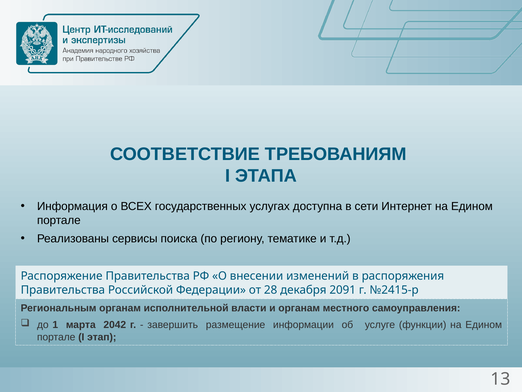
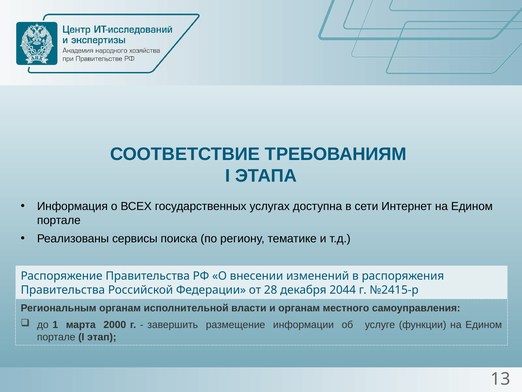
2091: 2091 -> 2044 (343, 290)
2042: 2042 -> 2000 (115, 324)
